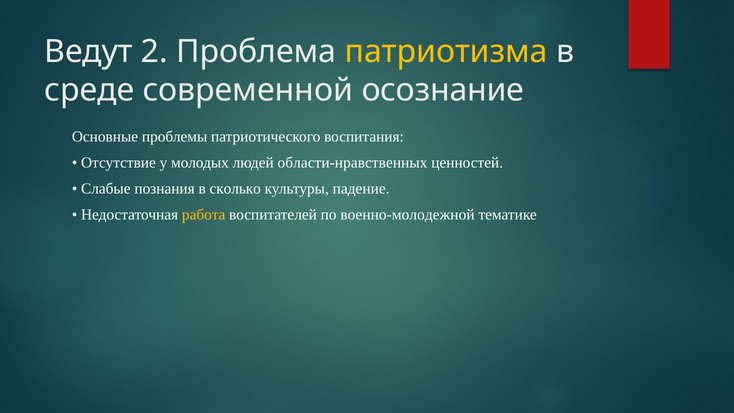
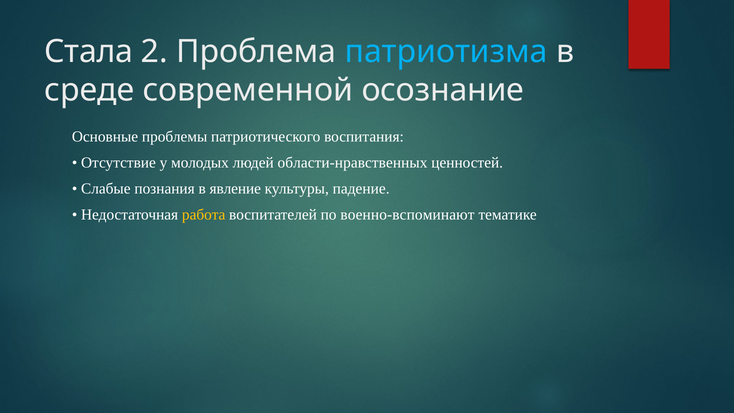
Ведут: Ведут -> Стала (89, 52)
патриотизма colour: yellow -> light blue (446, 52)
сколько: сколько -> явление (235, 189)
военно-молодежной: военно-молодежной -> военно-вспоминают (407, 215)
